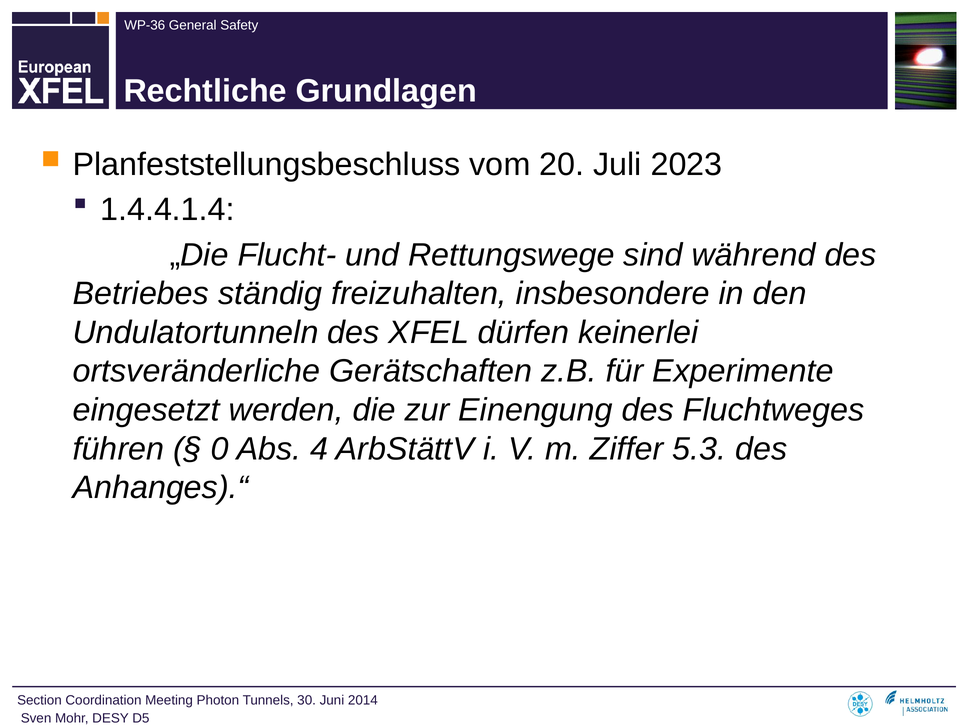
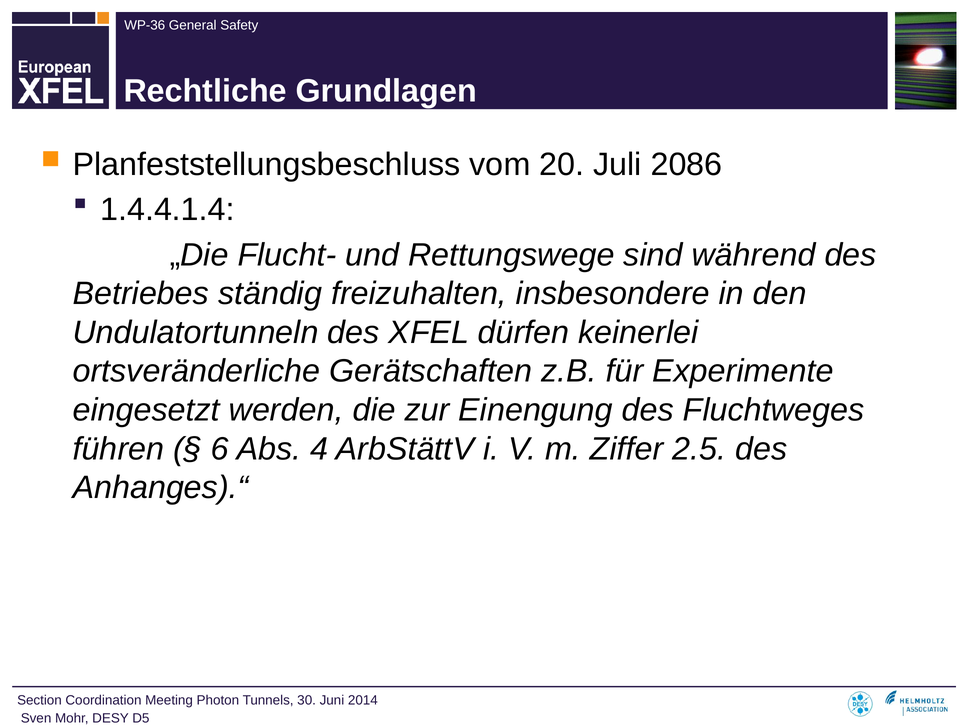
2023: 2023 -> 2086 (686, 164)
0: 0 -> 6 (220, 449)
5.3: 5.3 -> 2.5 (699, 449)
